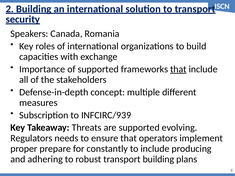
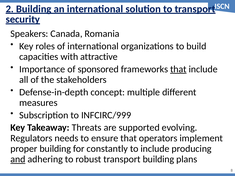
exchange: exchange -> attractive (99, 57)
of supported: supported -> sponsored (98, 69)
INFCIRC/939: INFCIRC/939 -> INFCIRC/999 (106, 115)
proper prepare: prepare -> building (55, 149)
and underline: none -> present (18, 159)
